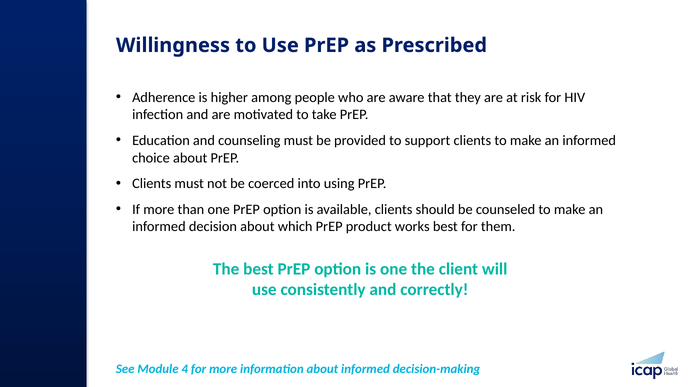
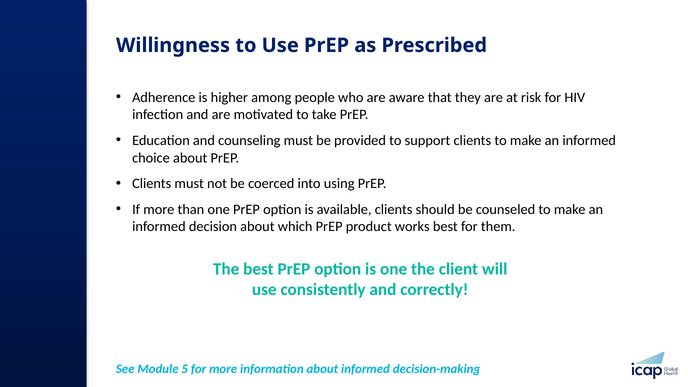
4: 4 -> 5 (185, 369)
